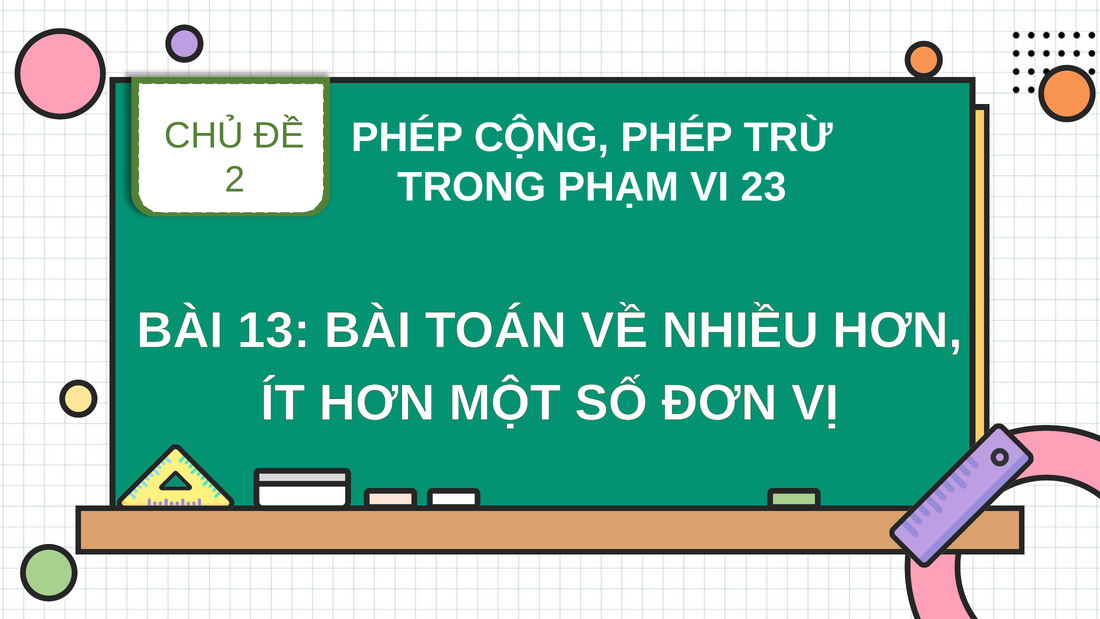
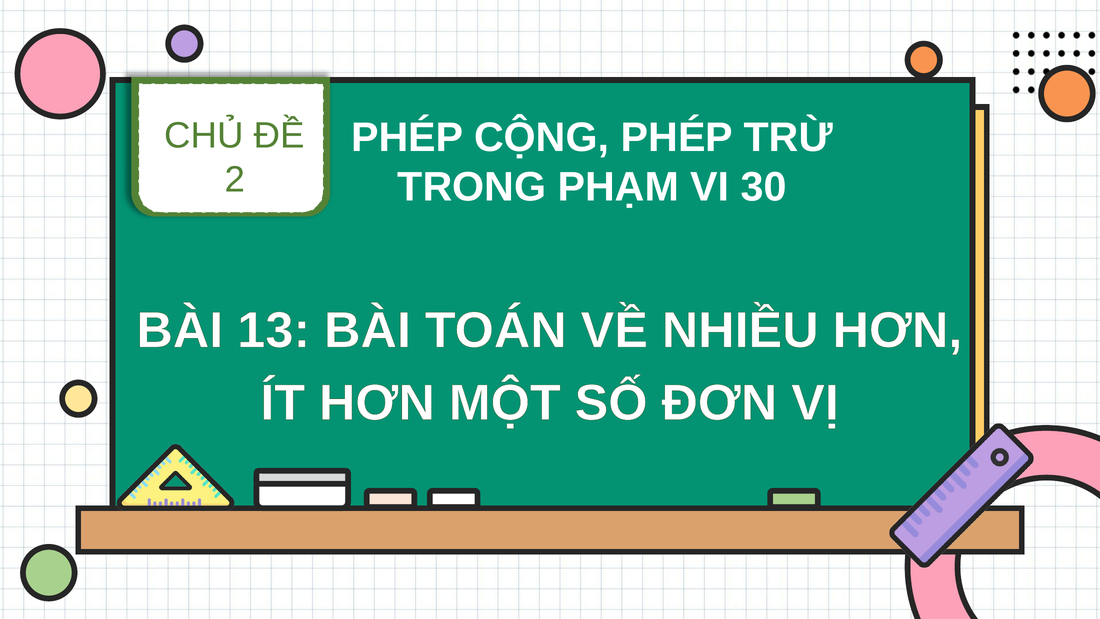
23: 23 -> 30 (764, 187)
